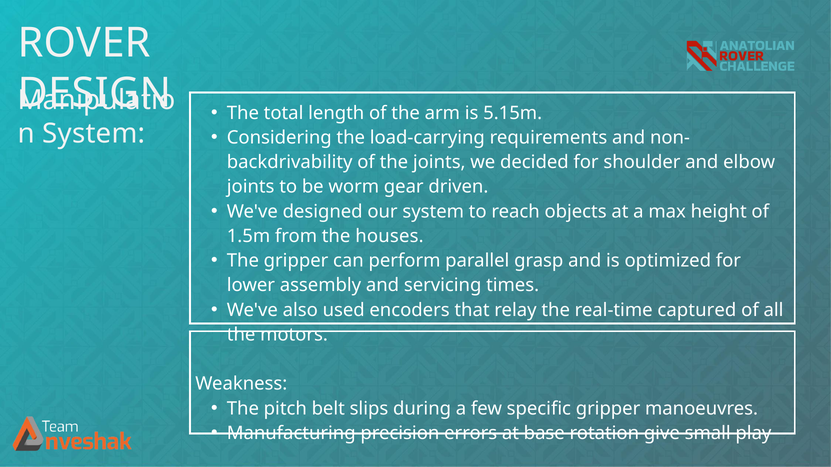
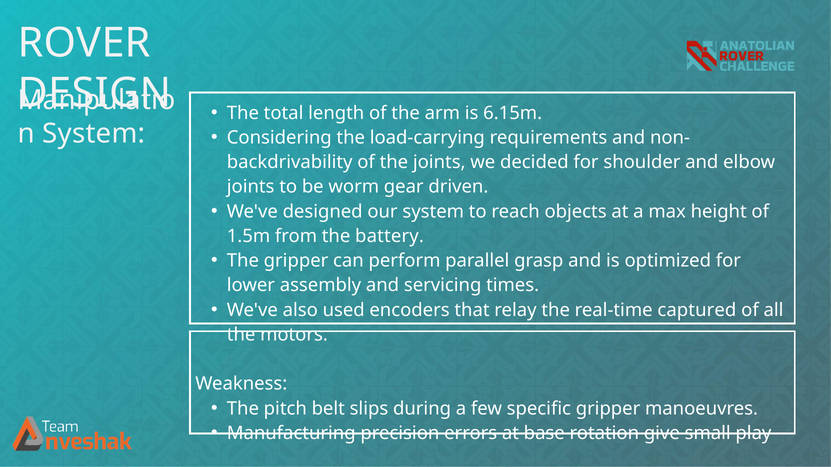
5.15m: 5.15m -> 6.15m (513, 113)
houses: houses -> battery (389, 236)
